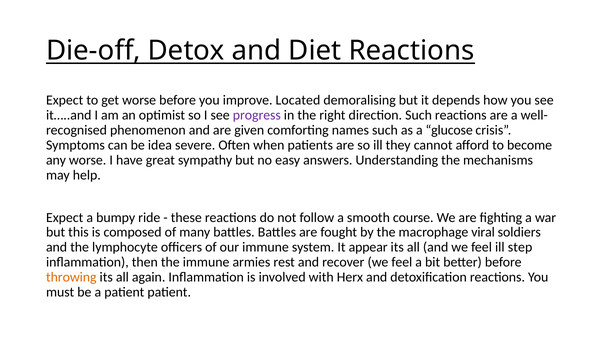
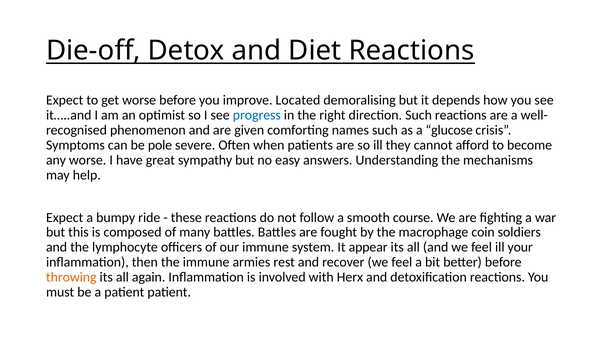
progress colour: purple -> blue (257, 115)
idea: idea -> pole (160, 145)
viral: viral -> coin (483, 232)
step: step -> your (520, 247)
